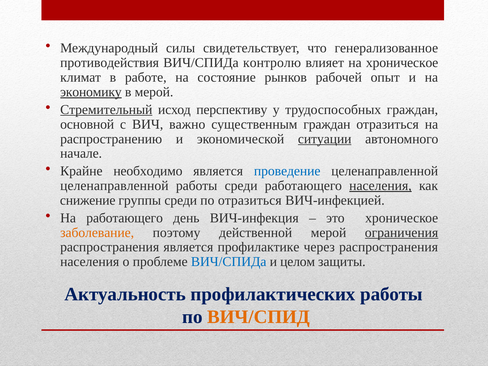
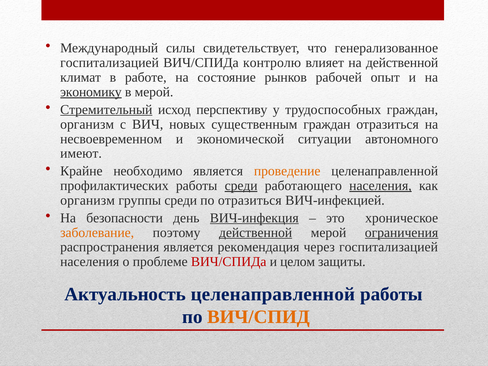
противодействия: противодействия -> госпитализацией (110, 63)
на хроническое: хроническое -> действенной (402, 63)
основной: основной -> организм (87, 124)
важно: важно -> новых (187, 124)
распространению: распространению -> несвоевременном (111, 139)
ситуации underline: present -> none (325, 139)
начале: начале -> имеют (81, 154)
проведение colour: blue -> orange (287, 171)
целенаправленной: целенаправленной -> профилактических (114, 186)
среди underline: none -> present (241, 186)
снижение: снижение -> организм (88, 200)
На работающего: работающего -> безопасности (125, 218)
ВИЧ-инфекция underline: none -> present (254, 218)
действенной underline: none -> present (256, 233)
профилактике: профилактике -> рекомендация (258, 247)
через распространения: распространения -> госпитализацией (389, 247)
ВИЧ/СПИДа colour: blue -> red (229, 262)
Актуальность профилактических: профилактических -> целенаправленной (273, 294)
